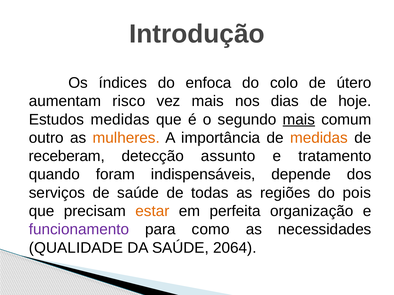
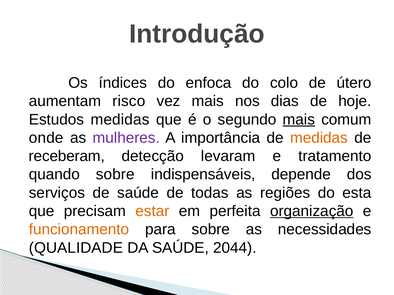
outro: outro -> onde (46, 138)
mulheres colour: orange -> purple (126, 138)
assunto: assunto -> levaram (228, 156)
quando foram: foram -> sobre (115, 175)
pois: pois -> esta (357, 193)
organização underline: none -> present (312, 211)
funcionamento colour: purple -> orange (79, 230)
para como: como -> sobre (211, 230)
2064: 2064 -> 2044 (235, 248)
